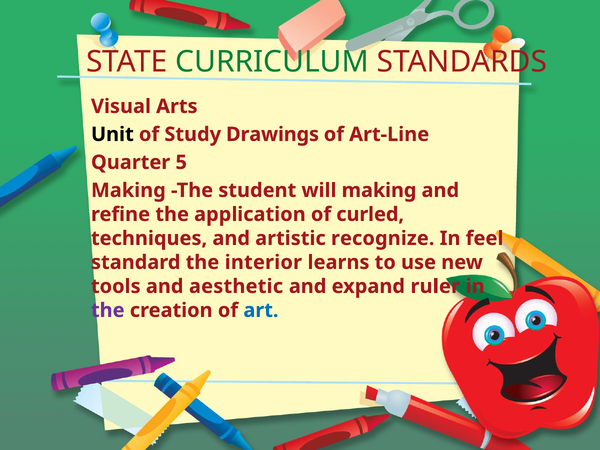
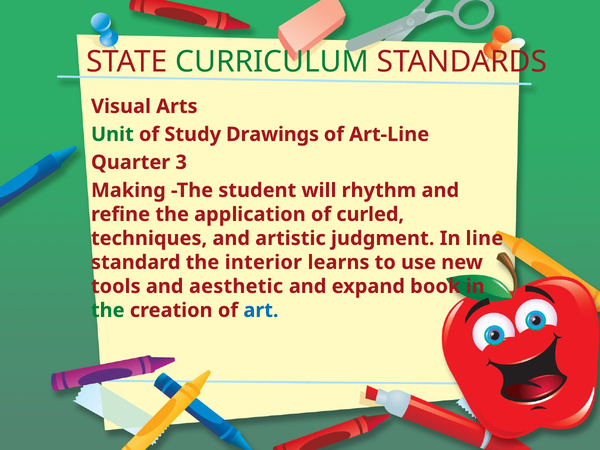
Unit colour: black -> green (112, 134)
5: 5 -> 3 (181, 162)
will making: making -> rhythm (379, 190)
recognize: recognize -> judgment (383, 238)
feel: feel -> line (484, 238)
ruler: ruler -> book (435, 286)
the colour: purple -> green (108, 310)
